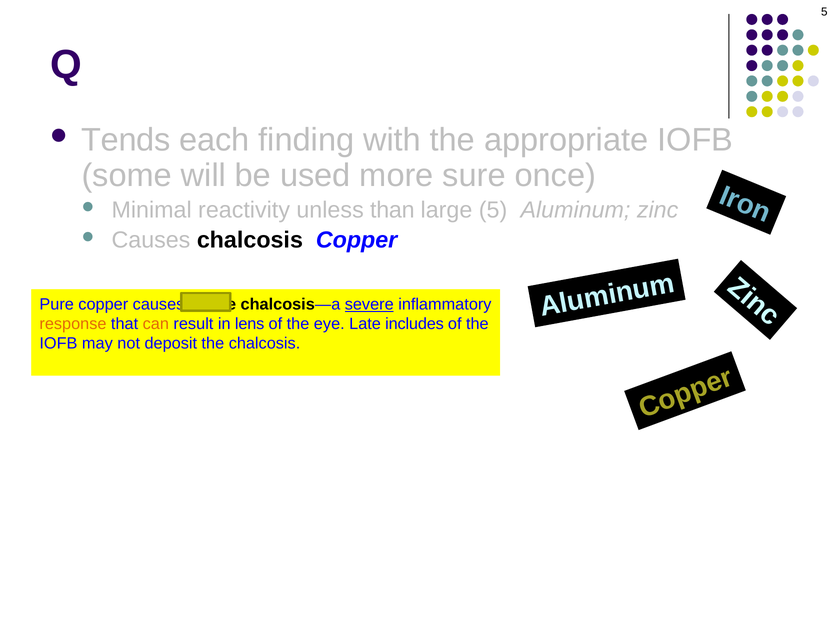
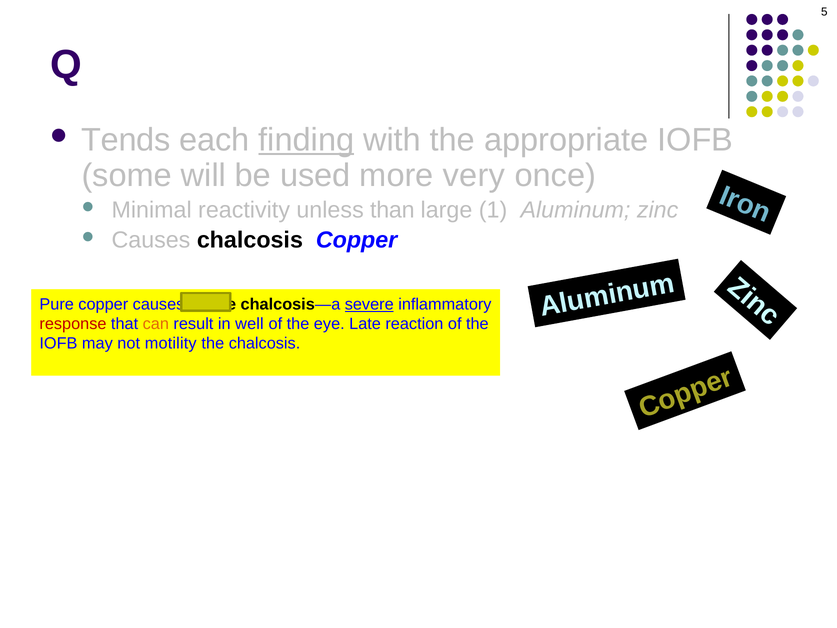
finding underline: none -> present (306, 140)
sure: sure -> very (474, 175)
large 5: 5 -> 1 (493, 210)
response colour: orange -> red (73, 324)
lens: lens -> well (249, 324)
includes: includes -> reaction (414, 324)
deposit: deposit -> motility (171, 343)
